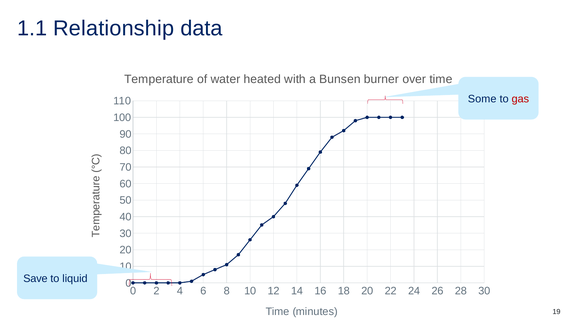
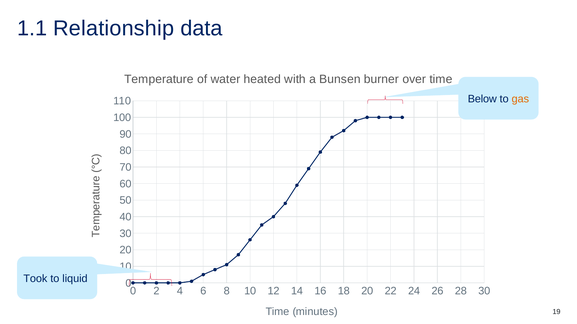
Some: Some -> Below (482, 99)
gas colour: red -> orange (520, 99)
Save: Save -> Took (35, 279)
